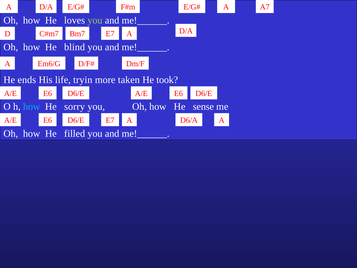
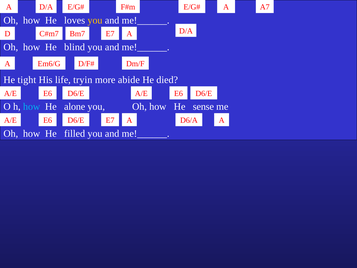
you colour: light green -> yellow (95, 20)
ends: ends -> tight (27, 80)
taken: taken -> abide (129, 80)
took: took -> died (167, 80)
sorry: sorry -> alone (75, 107)
